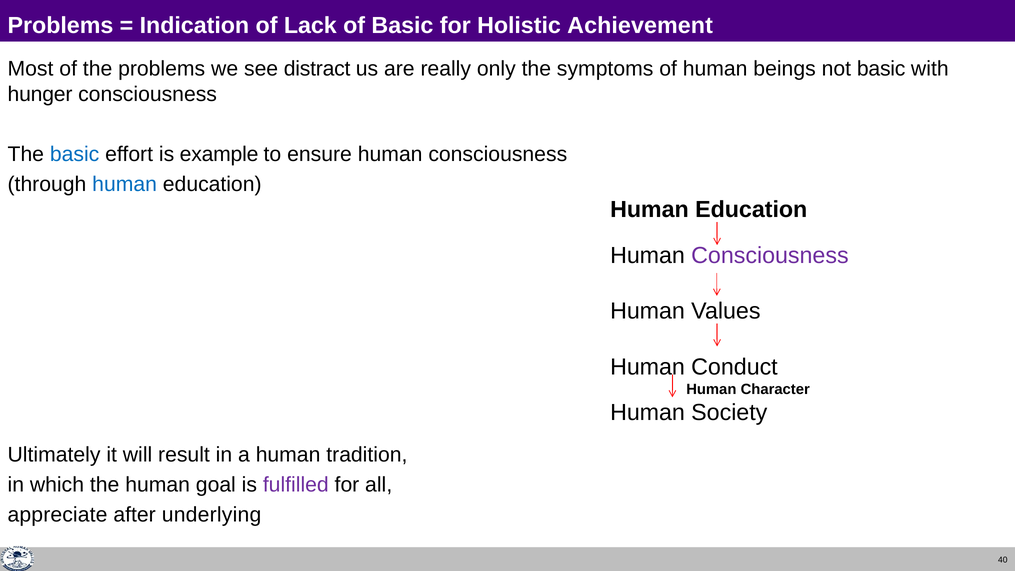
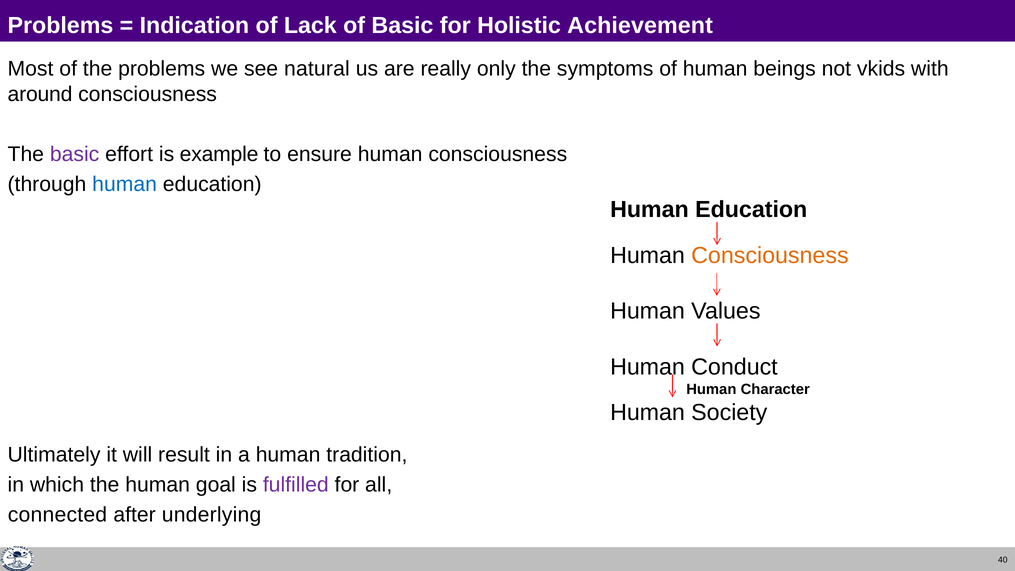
distract: distract -> natural (317, 69)
not basic: basic -> vkids (881, 69)
hunger: hunger -> around (40, 94)
basic colour: blue -> purple (75, 154)
Consciousness colour: purple -> orange (770, 255)
appreciate: appreciate -> connected (57, 515)
